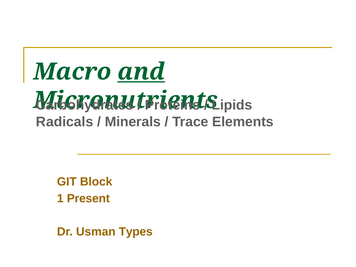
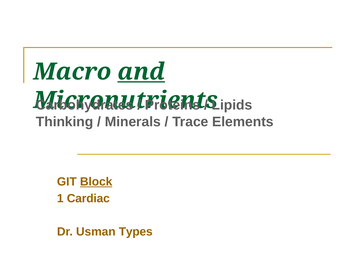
Radicals: Radicals -> Thinking (65, 122)
Block underline: none -> present (96, 182)
Present: Present -> Cardiac (88, 198)
